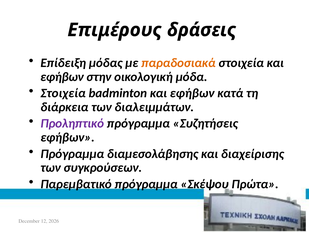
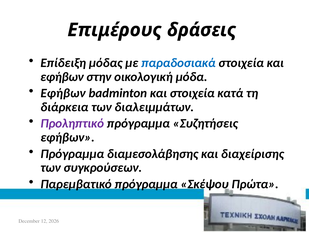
παραδοσιακά colour: orange -> blue (178, 63)
Στοιχεία: Στοιχεία -> Εφήβων (63, 93)
badminton και εφήβων: εφήβων -> στοιχεία (192, 93)
